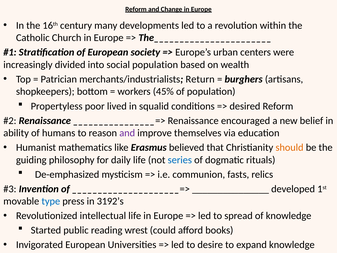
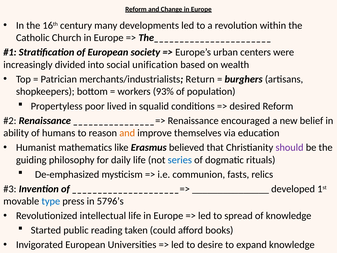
social population: population -> unification (155, 65)
45%: 45% -> 93% (163, 91)
and colour: purple -> orange (127, 133)
should colour: orange -> purple (290, 147)
3192’s: 3192’s -> 5796’s (110, 201)
wrest: wrest -> taken (136, 230)
